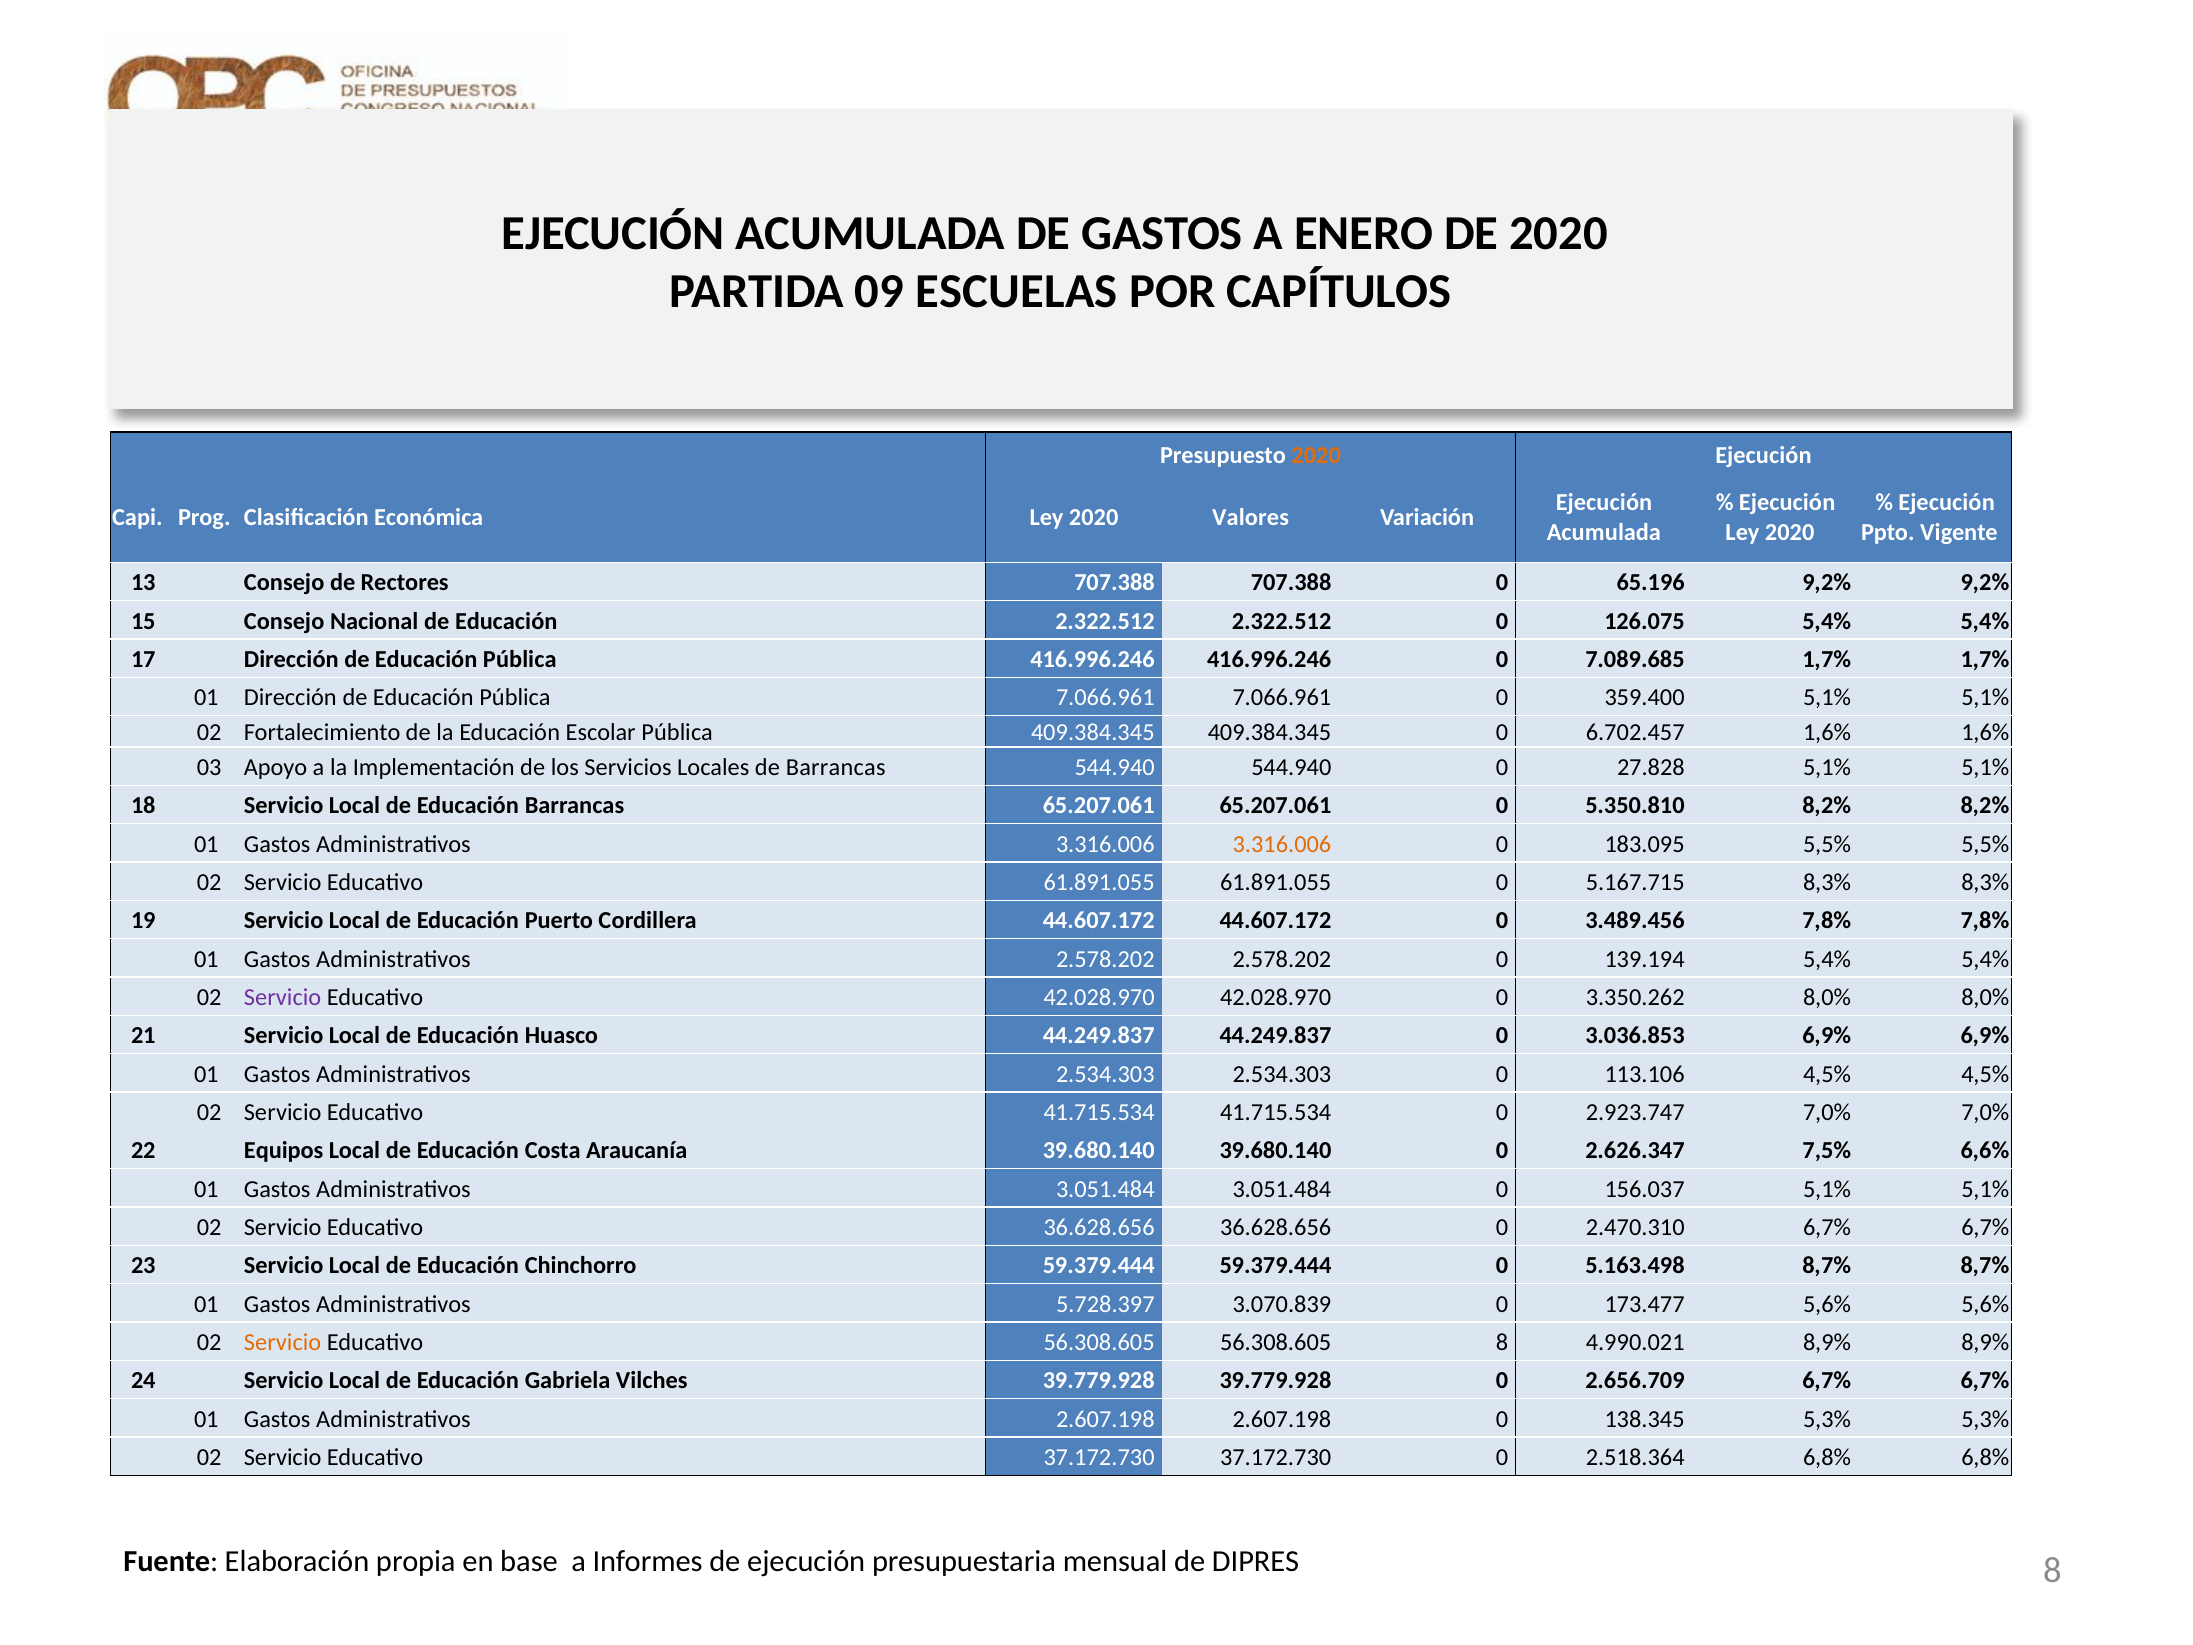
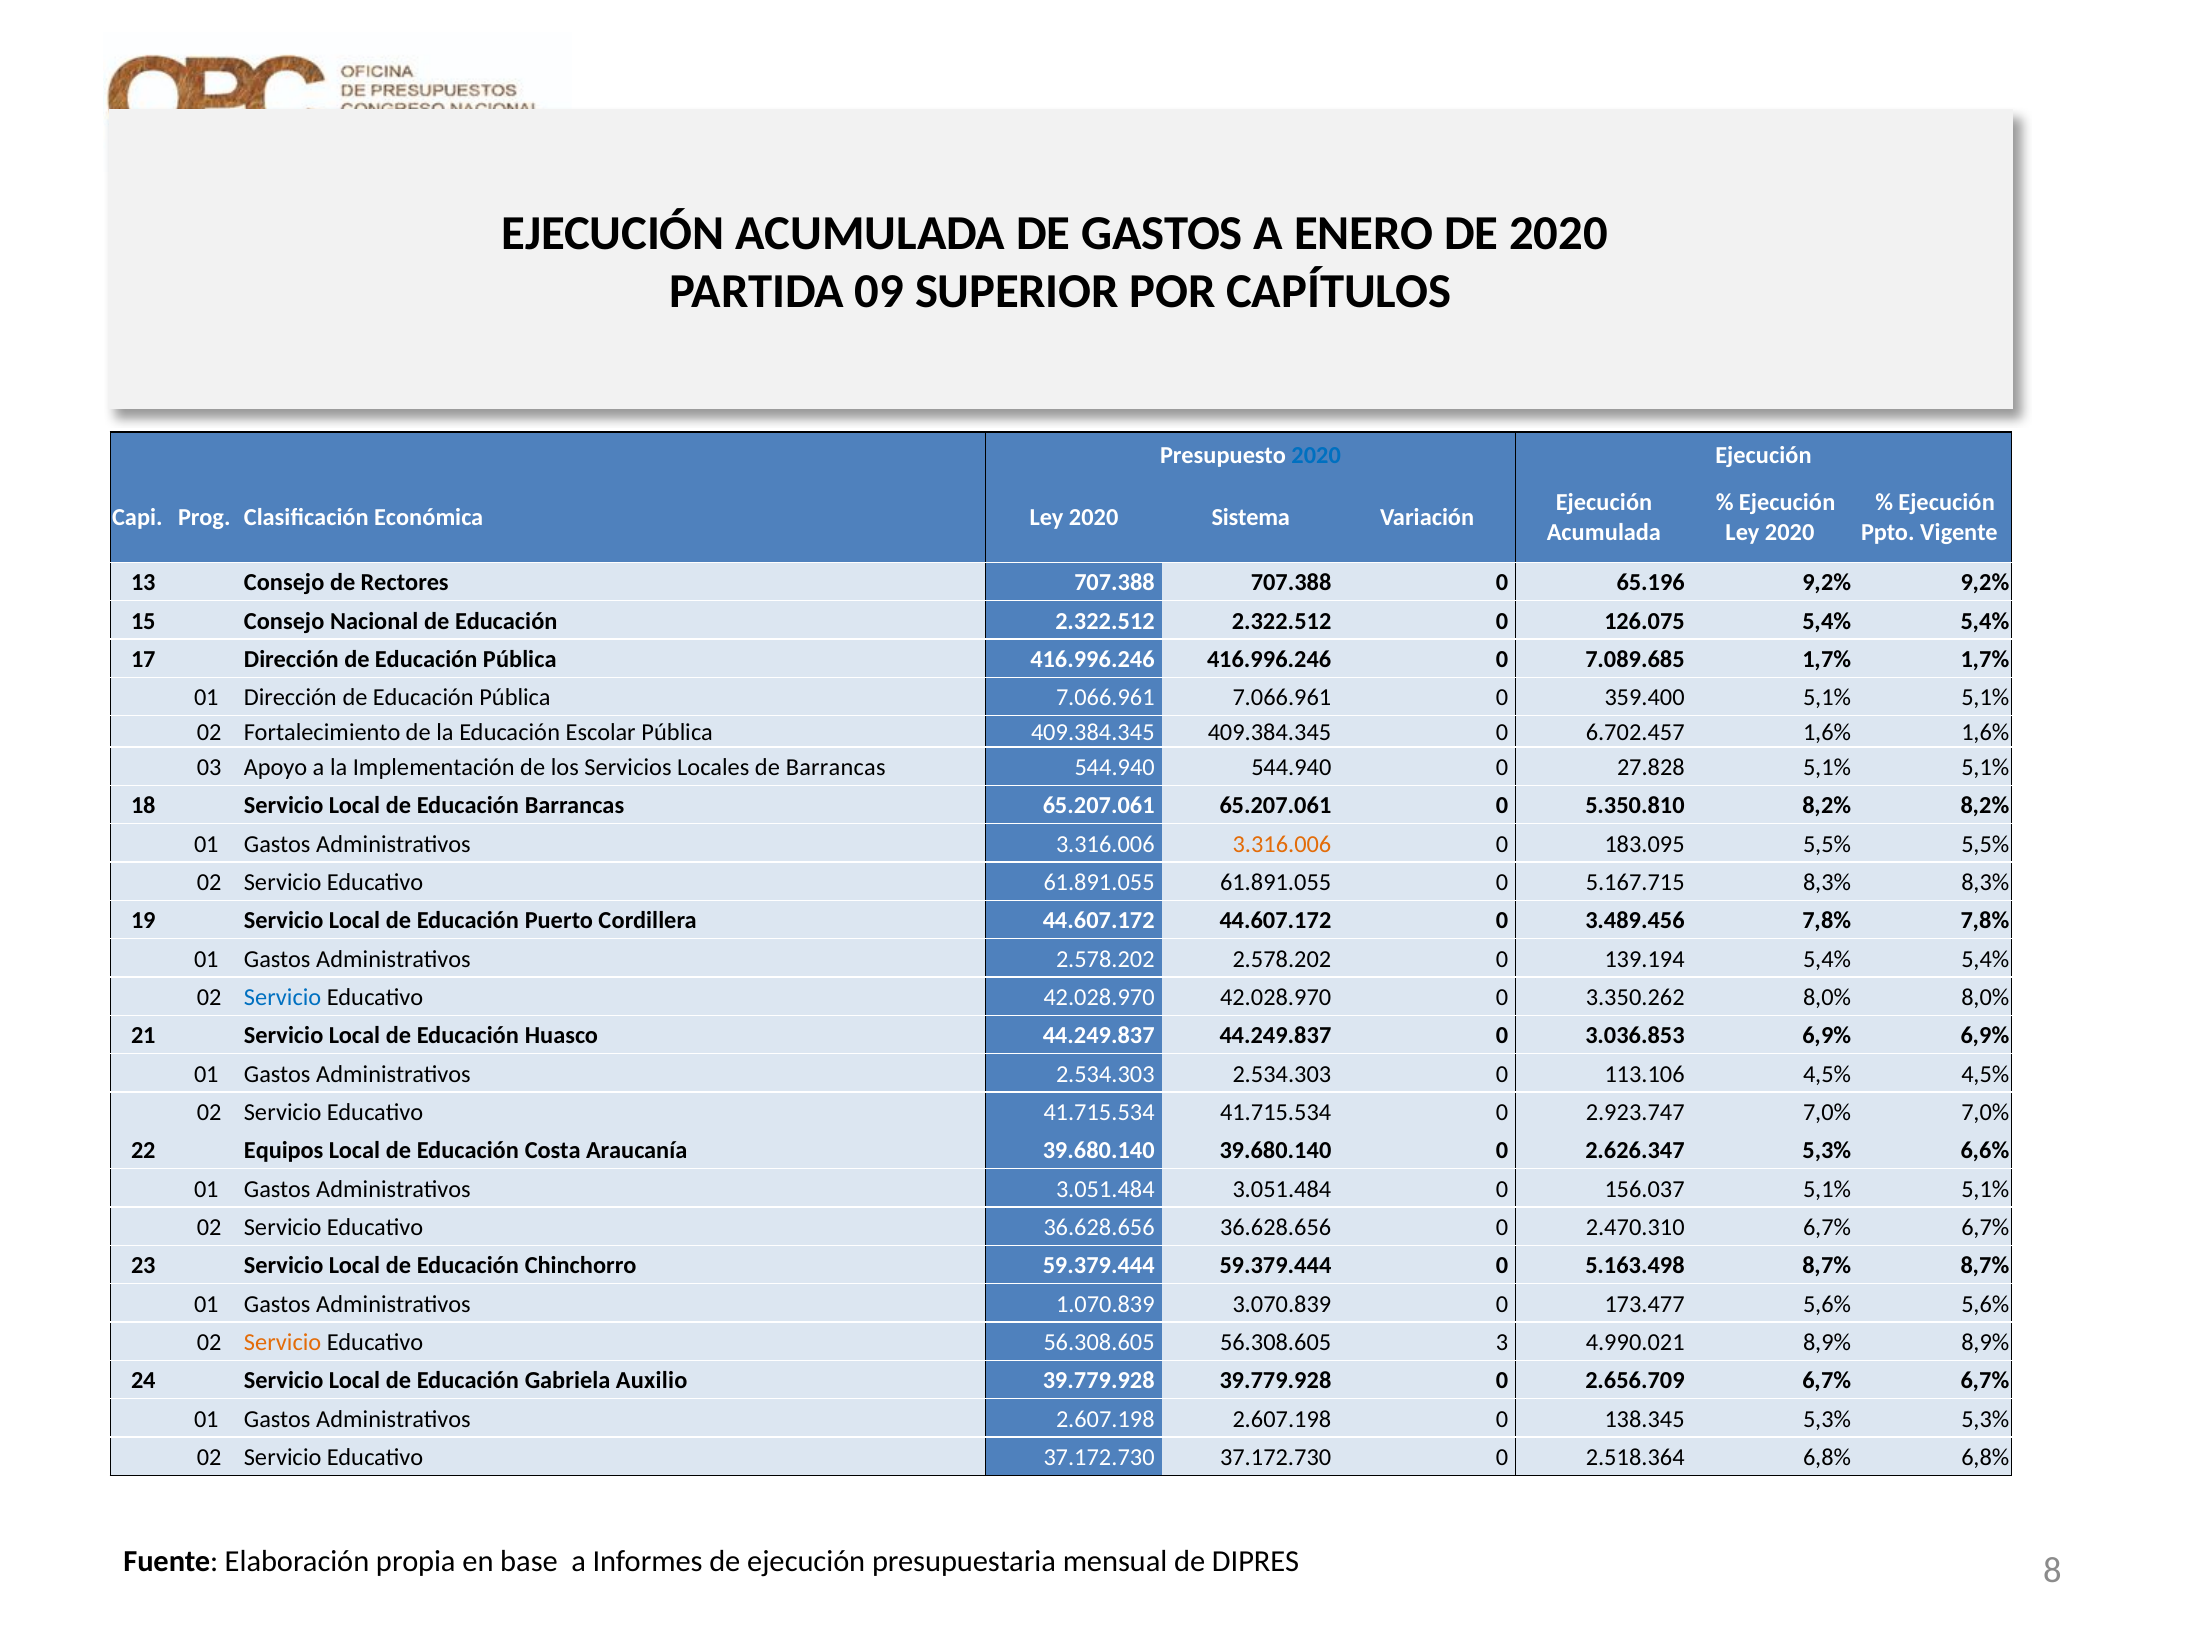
ESCUELAS: ESCUELAS -> SUPERIOR (1017, 292)
2020 colour: orange -> blue (1316, 456)
Valores: Valores -> Sistema (1251, 518)
Servicio colour: purple -> blue (283, 997)
2.626.347 7,5%: 7,5% -> 5,3% (1827, 1151)
5.728.397: 5.728.397 -> 1.070.839 (1105, 1304)
56.308.605 8: 8 -> 3 (1502, 1342)
Vilches: Vilches -> Auxilio (652, 1381)
